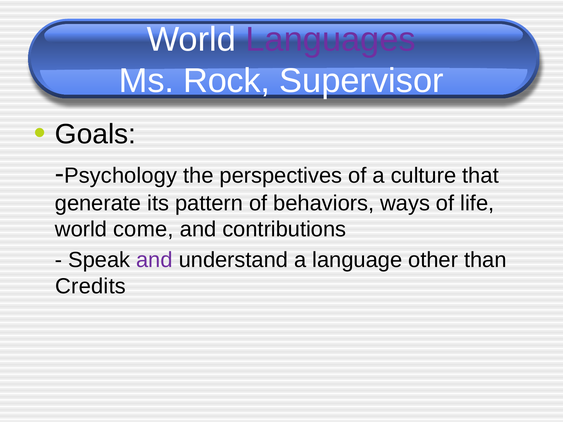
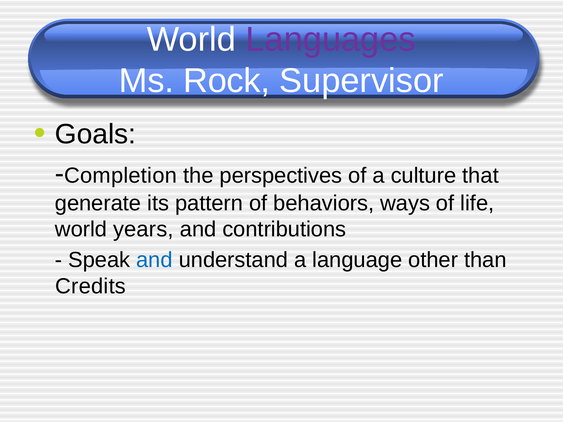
Psychology: Psychology -> Completion (121, 176)
come: come -> years (143, 230)
and colour: purple -> blue (154, 260)
